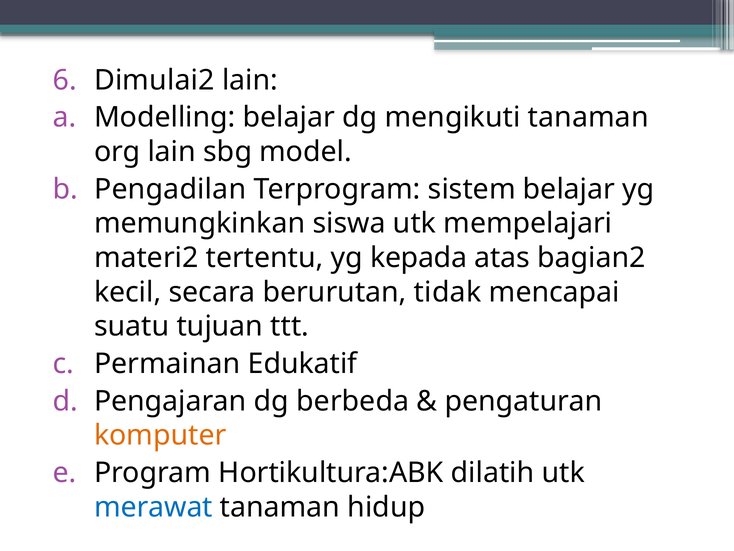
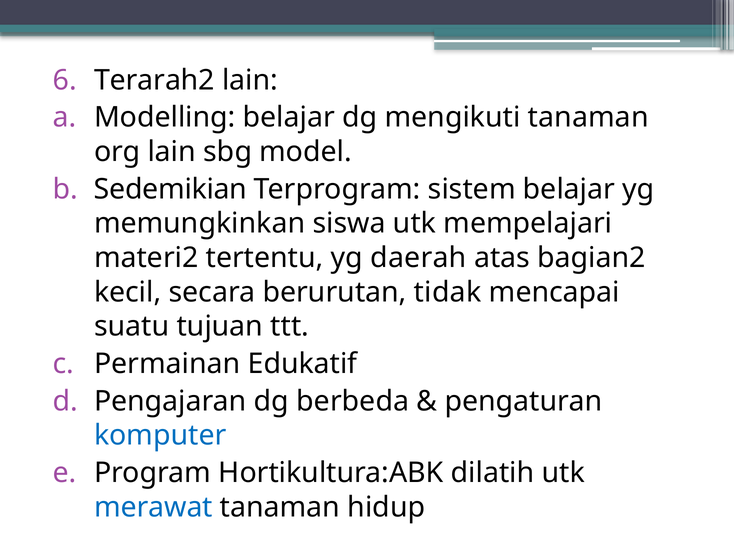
Dimulai2: Dimulai2 -> Terarah2 (154, 80)
Pengadilan: Pengadilan -> Sedemikian (170, 189)
kepada: kepada -> daerah (418, 258)
komputer colour: orange -> blue (160, 435)
